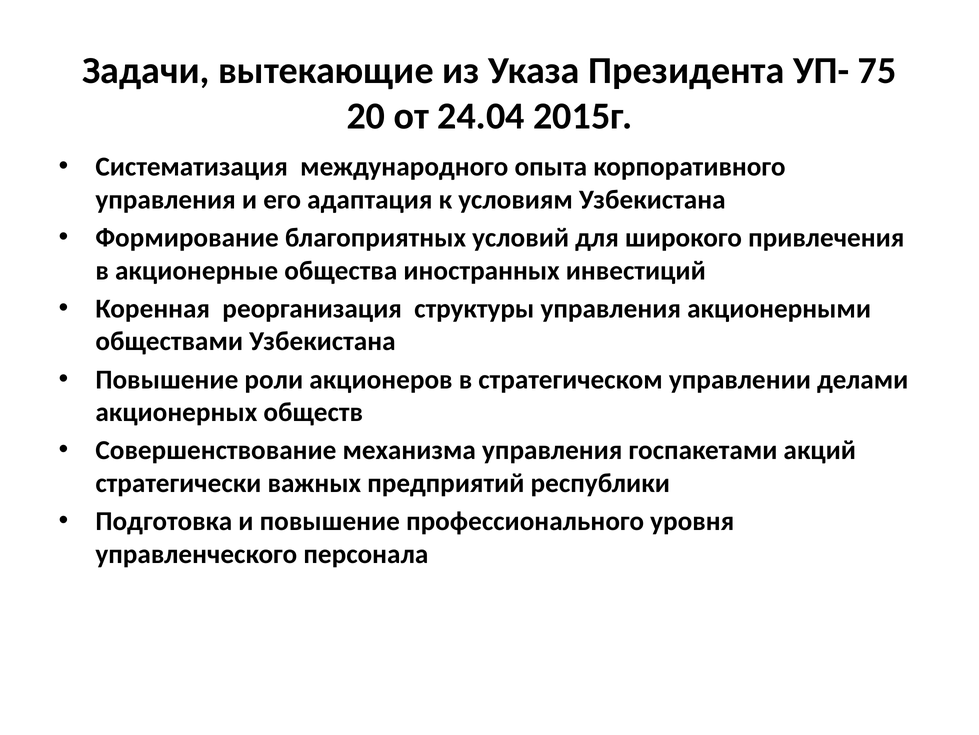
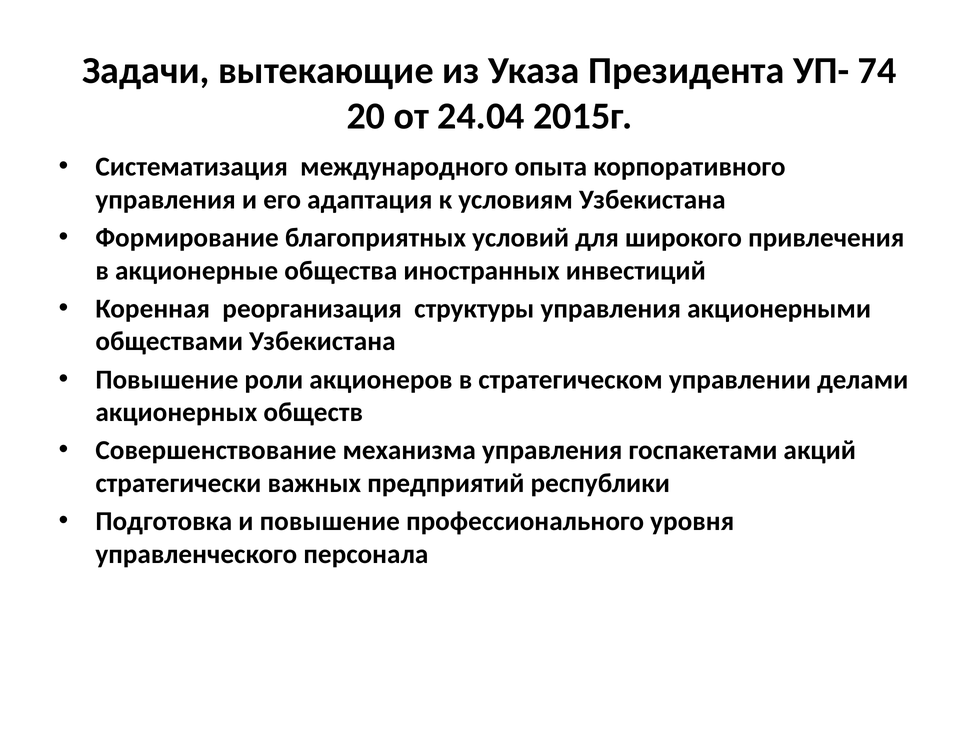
75: 75 -> 74 (877, 70)
